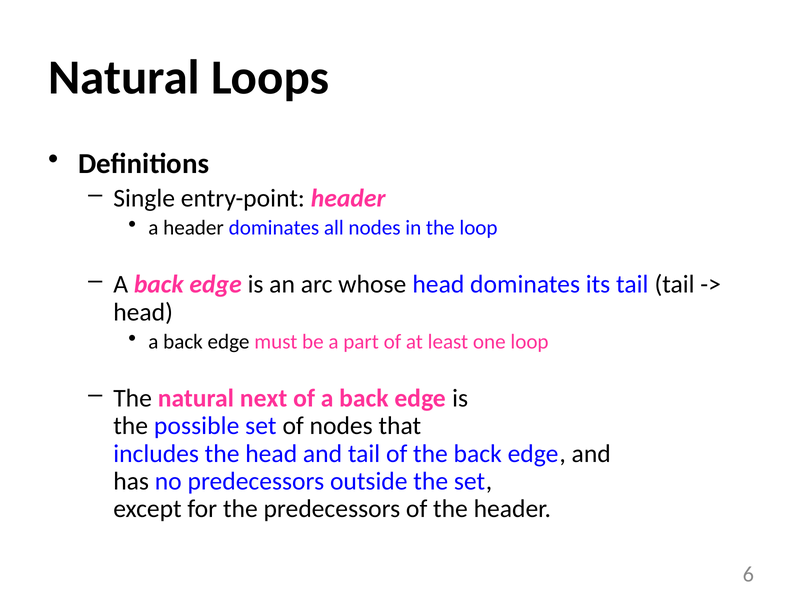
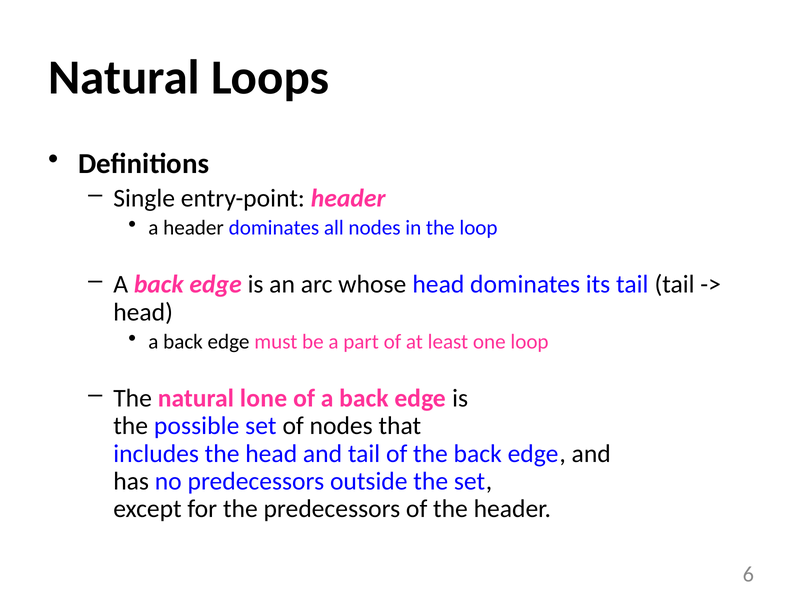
next: next -> lone (263, 399)
